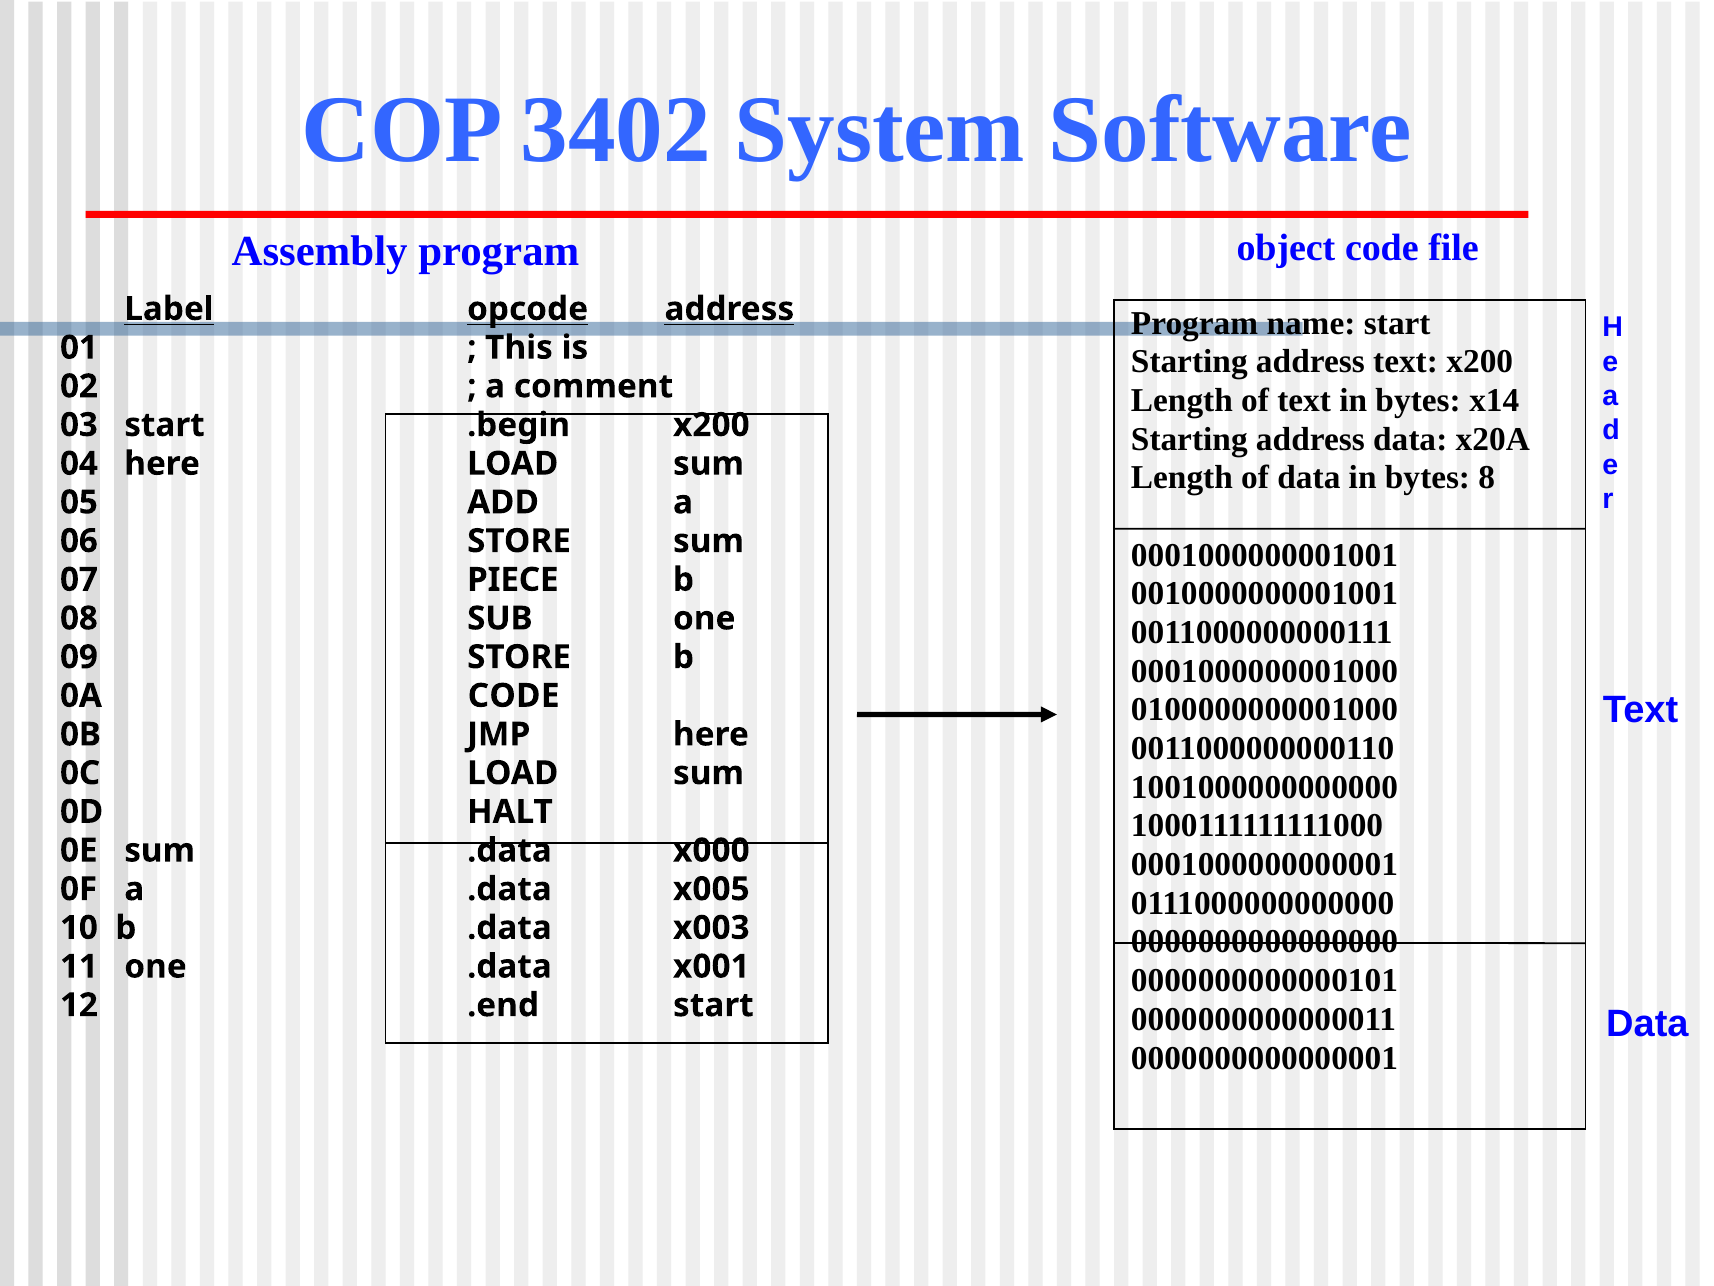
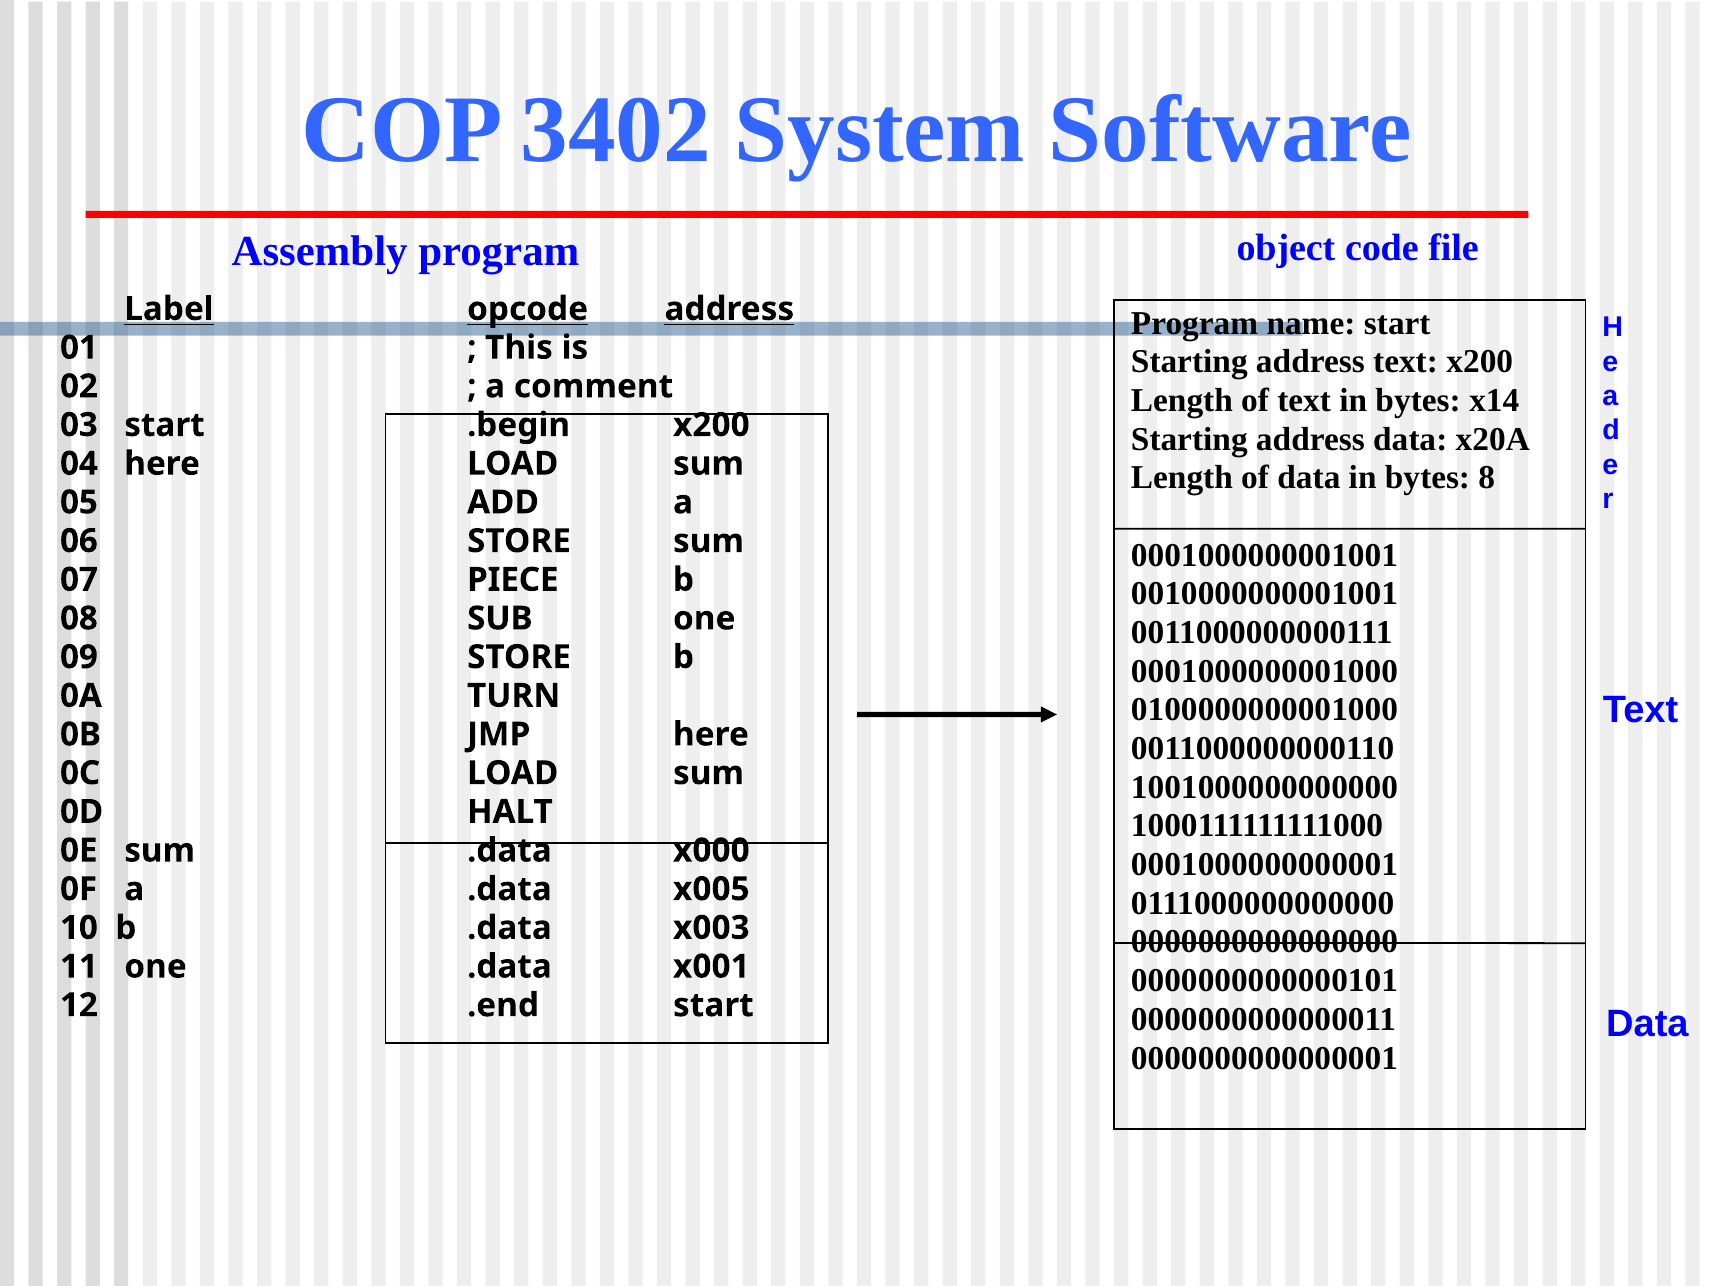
0A CODE: CODE -> TURN (514, 696)
